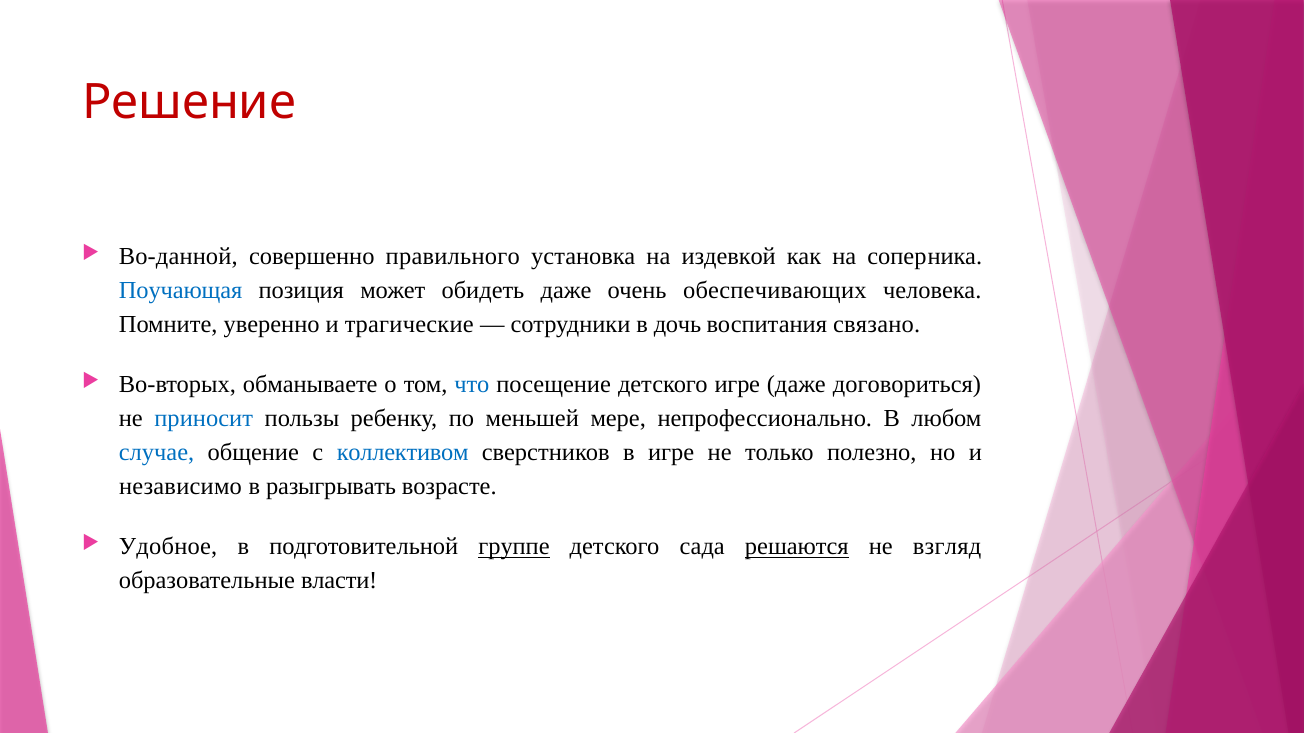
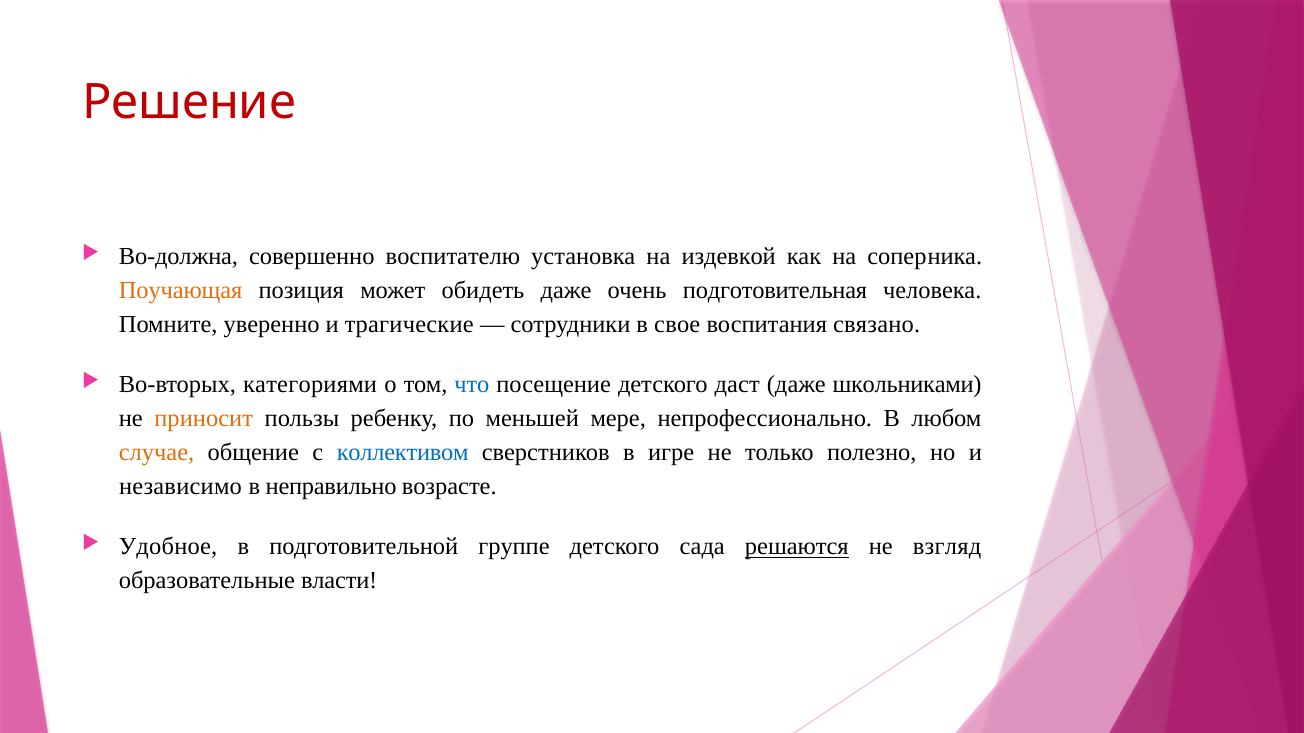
Во-данной: Во-данной -> Во-должна (178, 257)
правильного: правильного -> воспитателю (453, 257)
Поучающая colour: blue -> orange (181, 290)
обеспечивающих: обеспечивающих -> подготовительная (775, 290)
дочь: дочь -> свое (677, 324)
обманываете: обманываете -> категориями (310, 385)
детского игре: игре -> даст (737, 385)
договориться: договориться -> школьниками (907, 385)
приносит colour: blue -> orange (204, 419)
случае colour: blue -> orange (157, 453)
разыгрывать: разыгрывать -> неправильно (331, 486)
группе underline: present -> none (514, 547)
